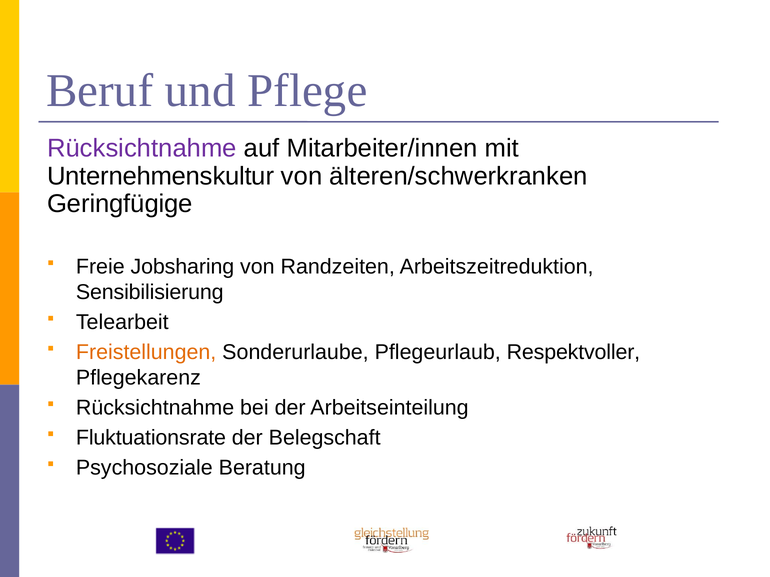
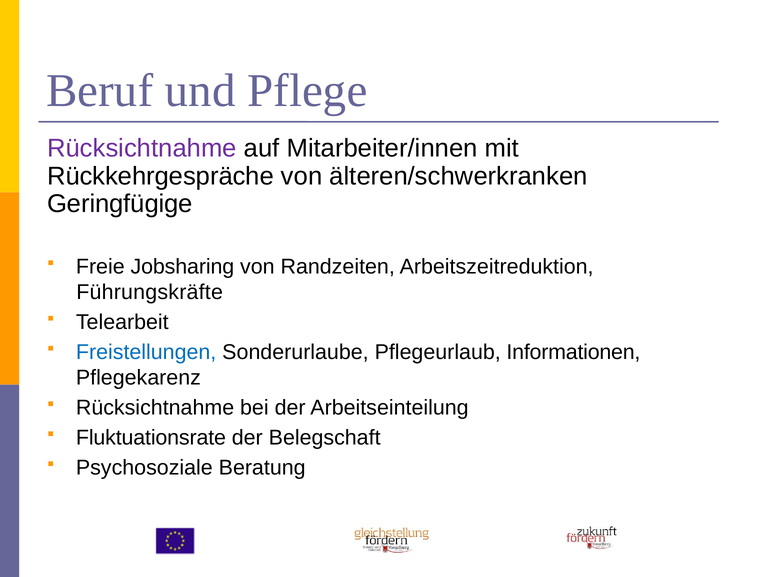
Unternehmenskultur: Unternehmenskultur -> Rückkehrgespräche (160, 176)
Sensibilisierung: Sensibilisierung -> Führungskräfte (150, 292)
Freistellungen colour: orange -> blue (146, 352)
Respektvoller: Respektvoller -> Informationen (573, 352)
